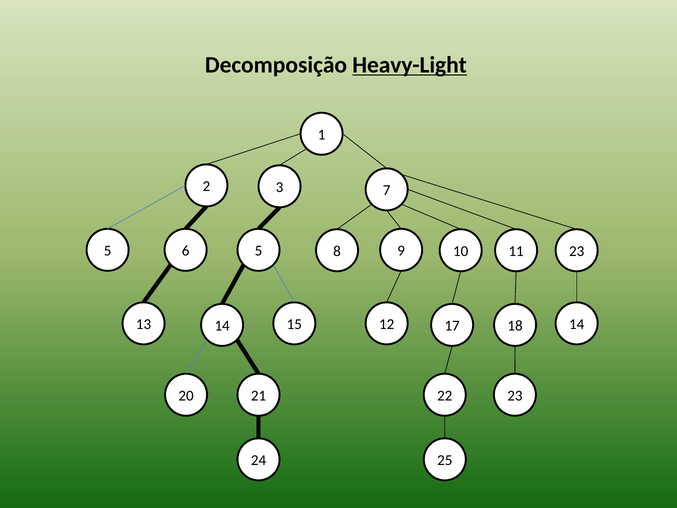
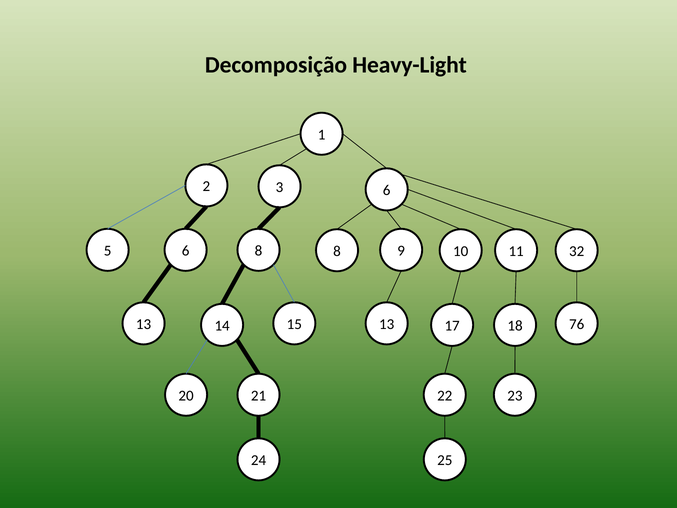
Heavy-Light underline: present -> none (410, 65)
3 7: 7 -> 6 (387, 190)
5 5: 5 -> 8 (259, 251)
11 23: 23 -> 32 (577, 251)
15 12: 12 -> 13 (387, 324)
18 14: 14 -> 76 (577, 324)
